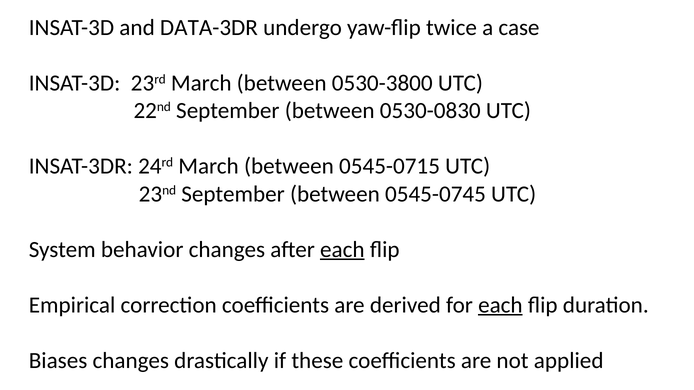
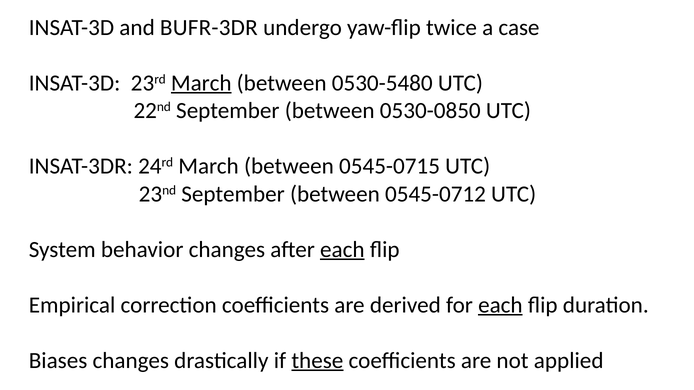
DATA-3DR: DATA-3DR -> BUFR-3DR (209, 28)
March underline: none -> present (201, 83)
0530-3800: 0530-3800 -> 0530-5480 (382, 83)
0530-0830: 0530-0830 -> 0530-0850 (430, 111)
0545-0745: 0545-0745 -> 0545-0712 (435, 194)
these underline: none -> present (317, 361)
